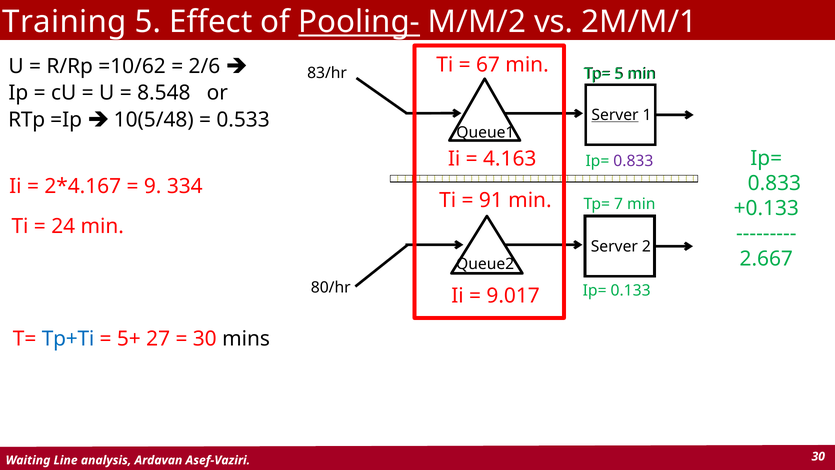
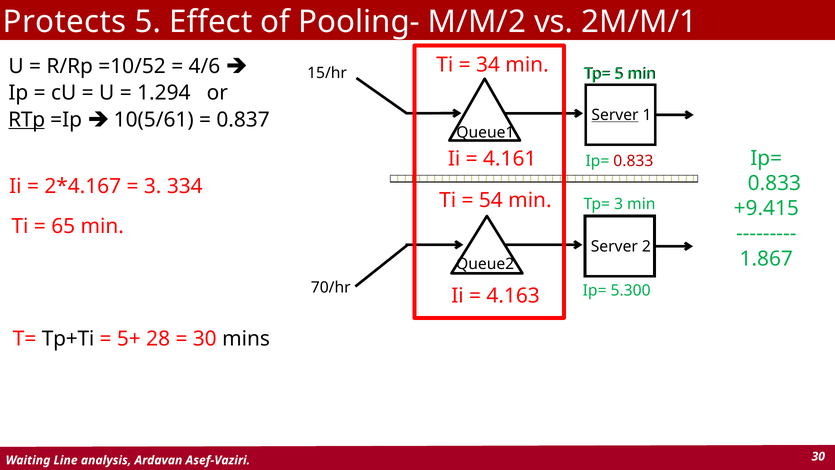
Training: Training -> Protects (65, 22)
Pooling- underline: present -> none (359, 22)
67: 67 -> 34 (488, 65)
=10/62: =10/62 -> =10/52 (132, 66)
2/6: 2/6 -> 4/6 (204, 66)
83/hr: 83/hr -> 15/hr (327, 73)
8.548: 8.548 -> 1.294 (164, 93)
RTp underline: none -> present (27, 120)
10(5/48: 10(5/48 -> 10(5/61 (154, 120)
0.533: 0.533 -> 0.837 (243, 120)
4.163: 4.163 -> 4.161 (510, 159)
0.833 colour: purple -> red (633, 161)
9: 9 -> 3 (153, 186)
91: 91 -> 54 (491, 200)
Tp= 7: 7 -> 3 (619, 204)
+0.133: +0.133 -> +9.415 (766, 208)
24: 24 -> 65 (63, 226)
2.667: 2.667 -> 1.867 (766, 258)
80/hr: 80/hr -> 70/hr (331, 287)
0.133: 0.133 -> 5.300 (631, 290)
9.017: 9.017 -> 4.163 (513, 295)
Tp+Ti colour: blue -> black (68, 339)
27: 27 -> 28 (158, 339)
